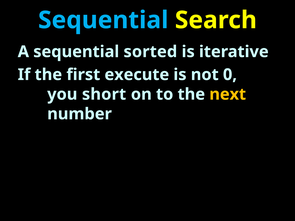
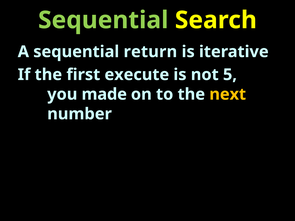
Sequential colour: light blue -> light green (103, 20)
sorted: sorted -> return (150, 52)
0: 0 -> 5 (230, 75)
short: short -> made (104, 94)
